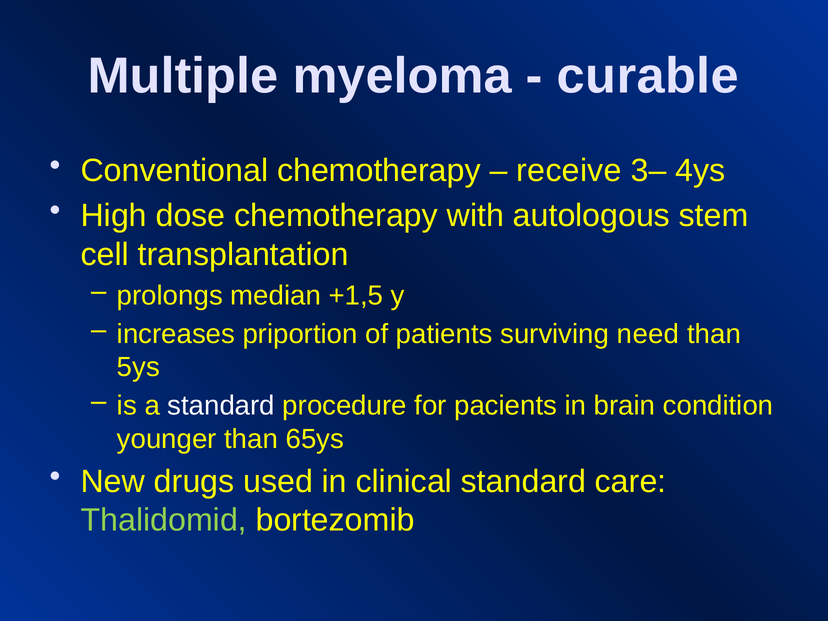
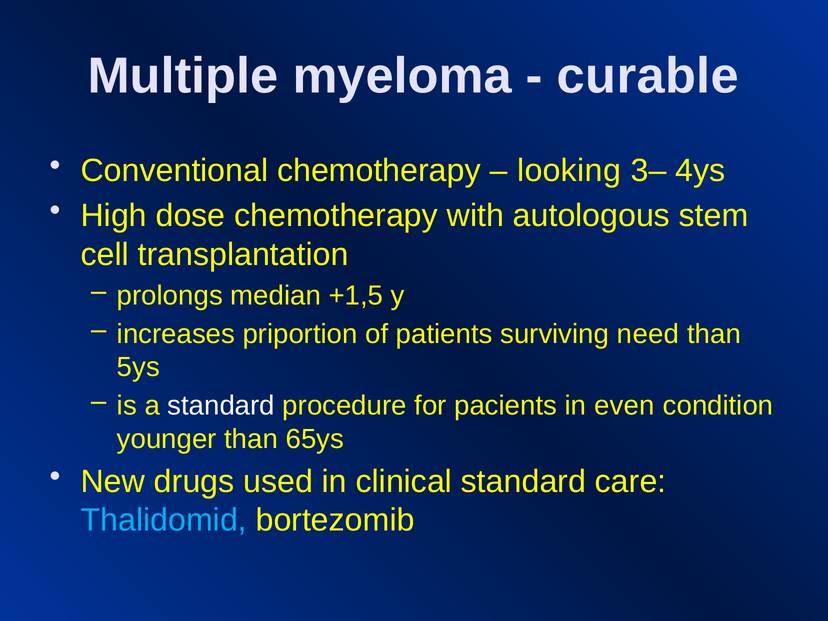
receive: receive -> looking (569, 171)
brain: brain -> even (624, 406)
Thalidomid colour: light green -> light blue (164, 520)
